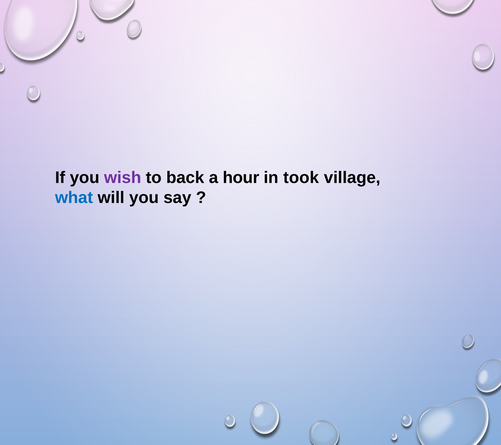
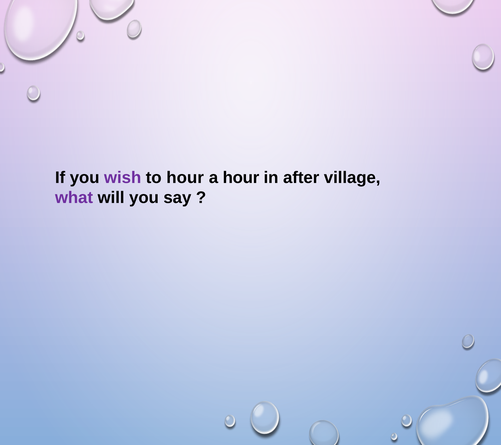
to back: back -> hour (185, 178)
took: took -> after (301, 178)
what colour: blue -> purple (74, 198)
